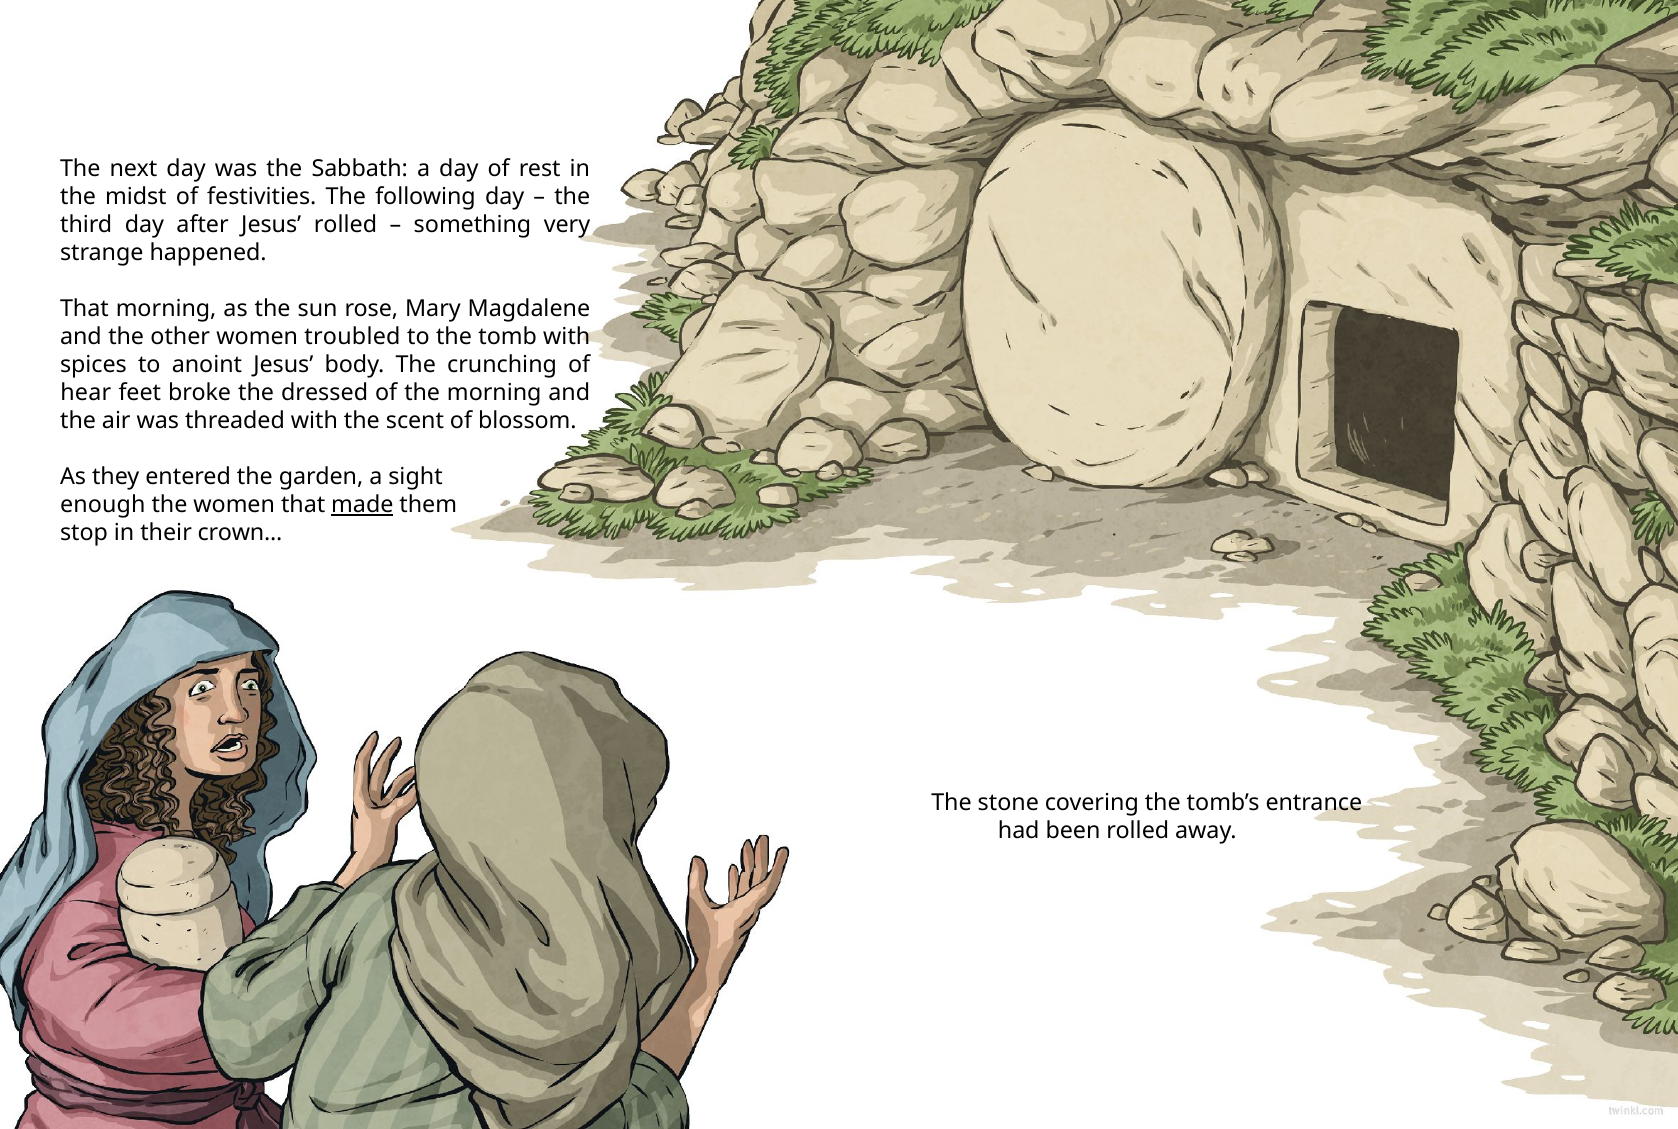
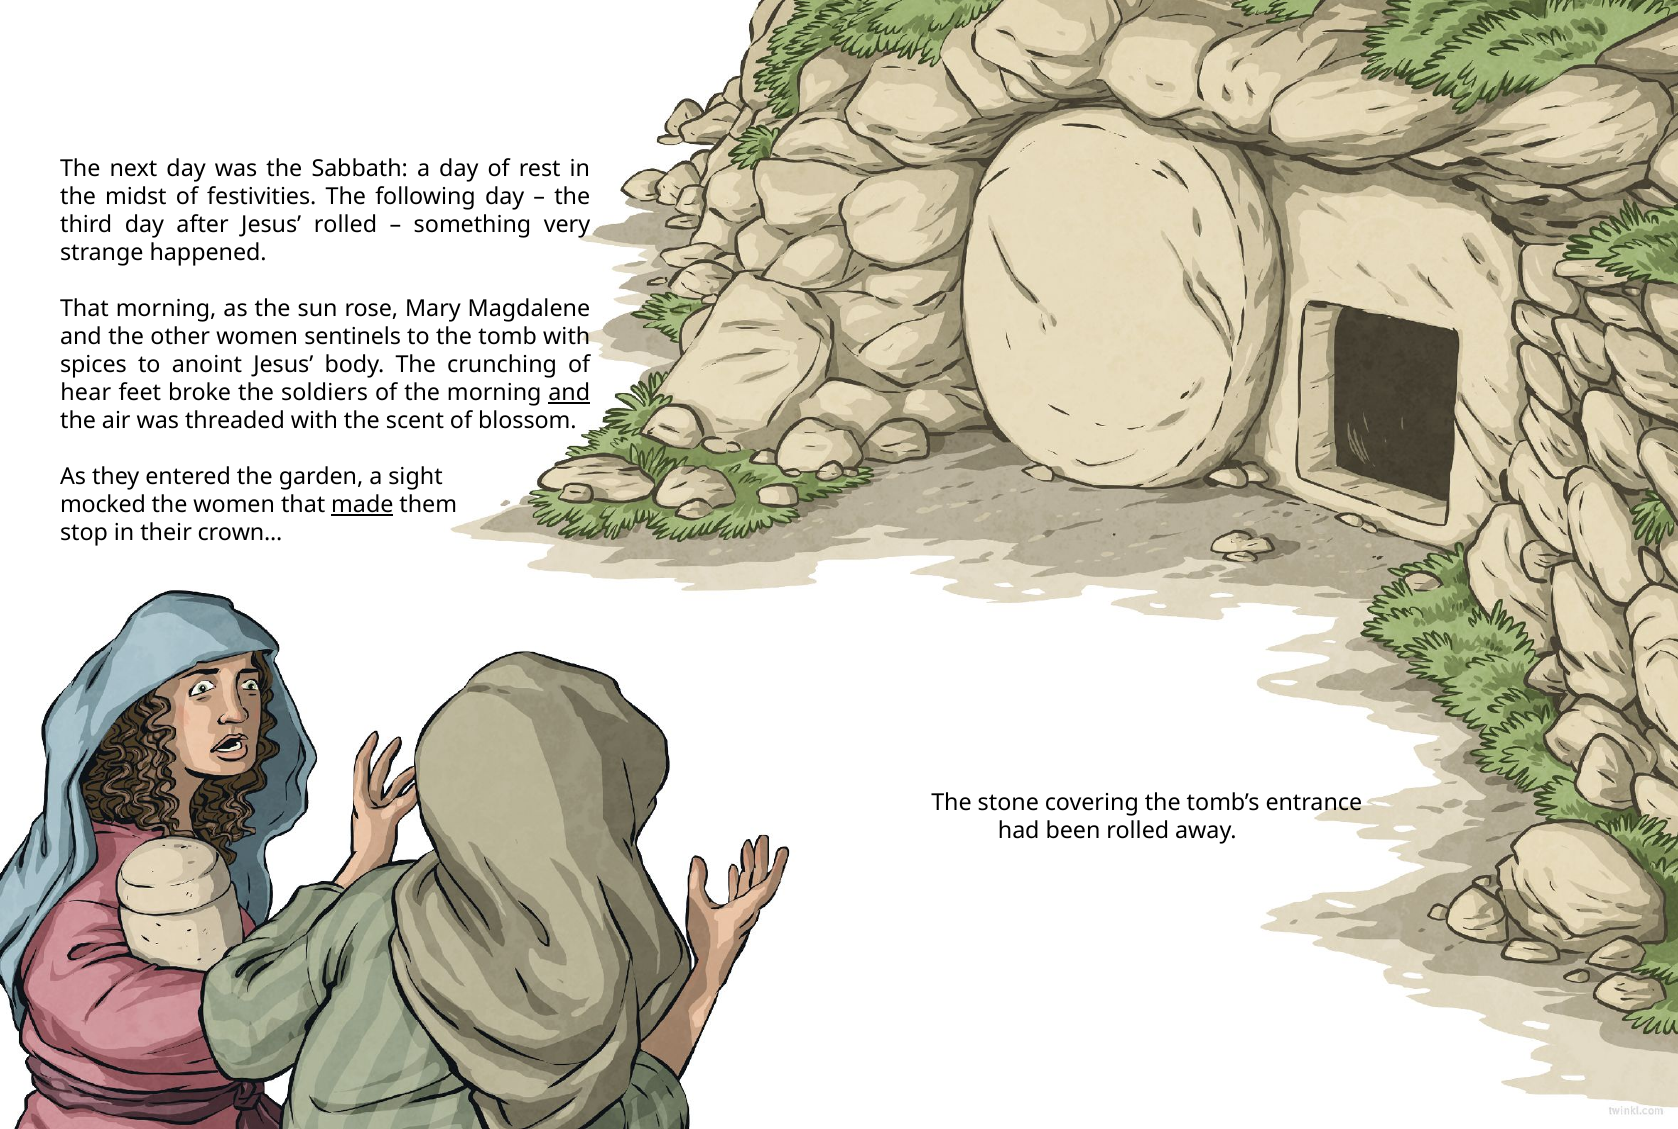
troubled: troubled -> sentinels (353, 337)
dressed: dressed -> soldiers (324, 393)
and underline: none -> present (569, 393)
enough: enough -> mocked (103, 505)
